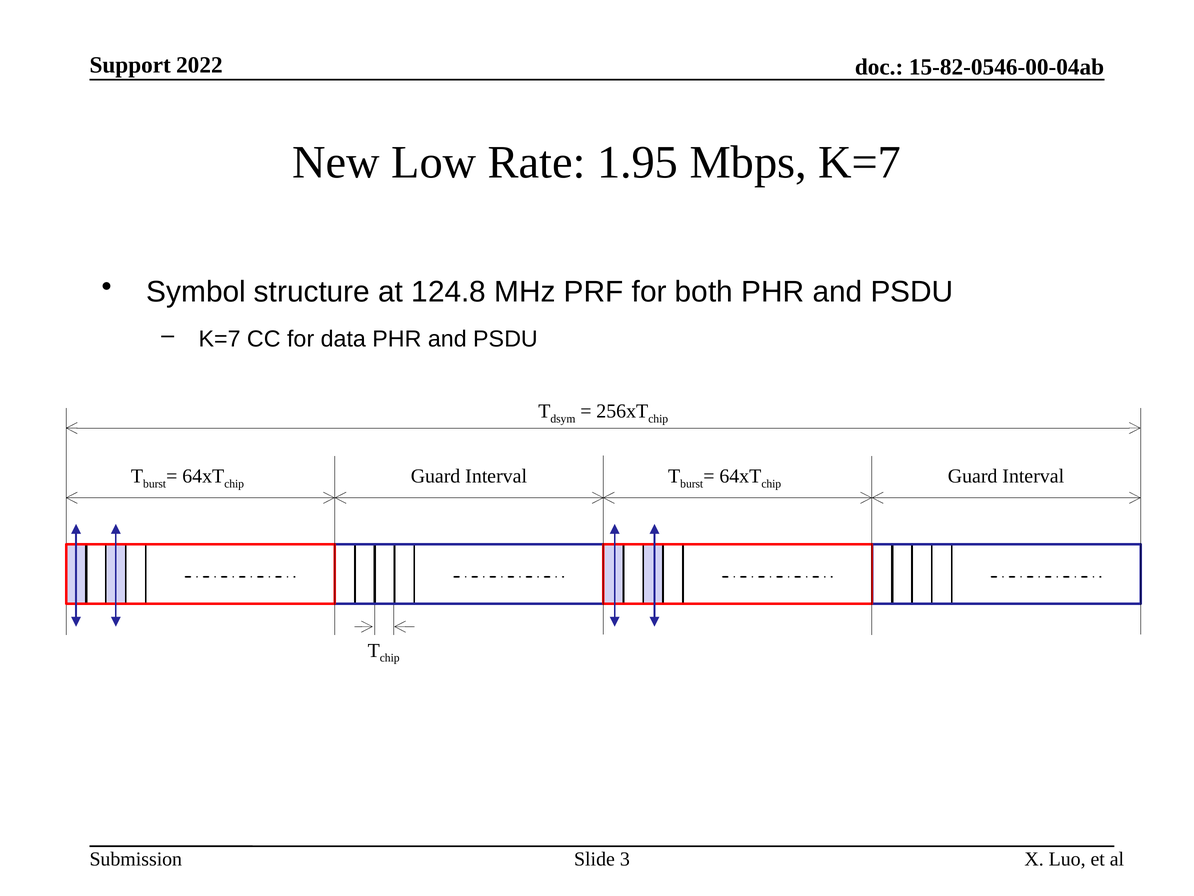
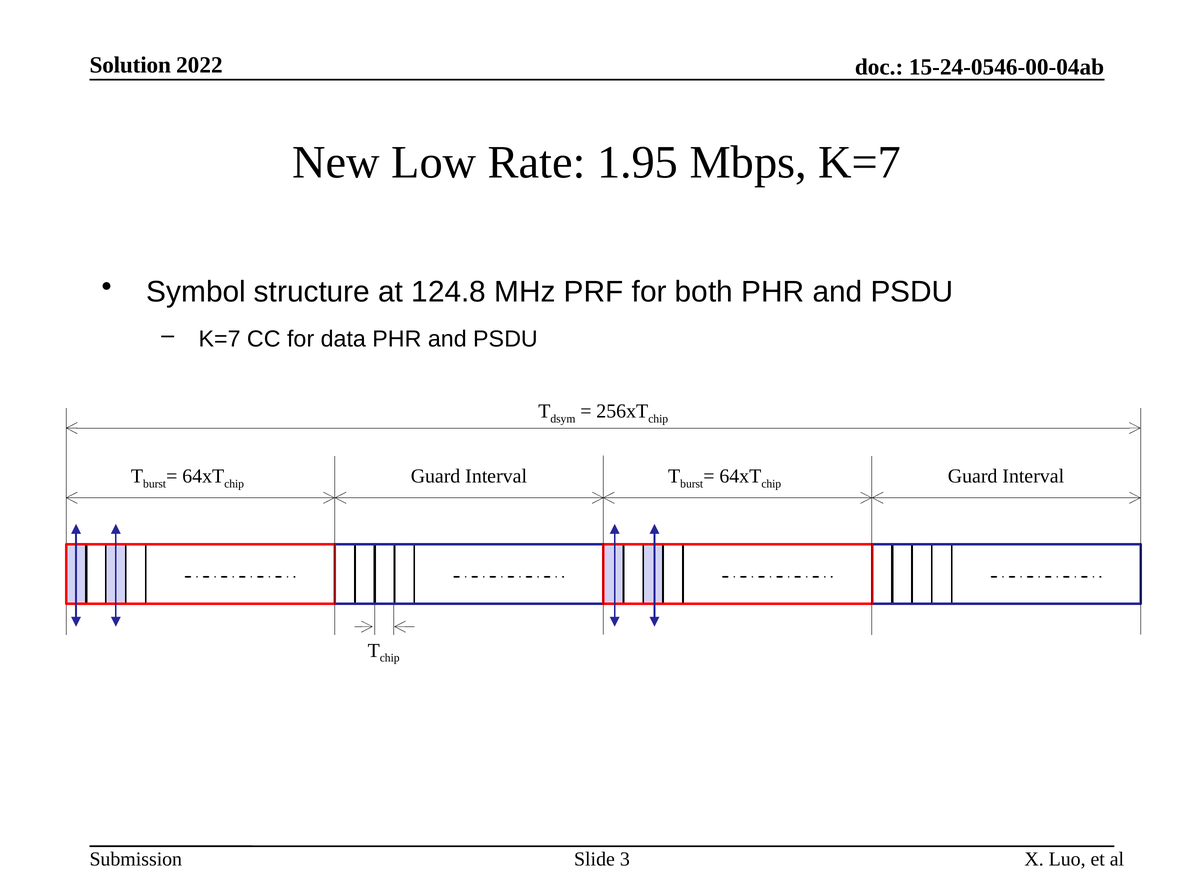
Support: Support -> Solution (130, 65)
15-82-0546-00-04ab: 15-82-0546-00-04ab -> 15-24-0546-00-04ab (1007, 67)
